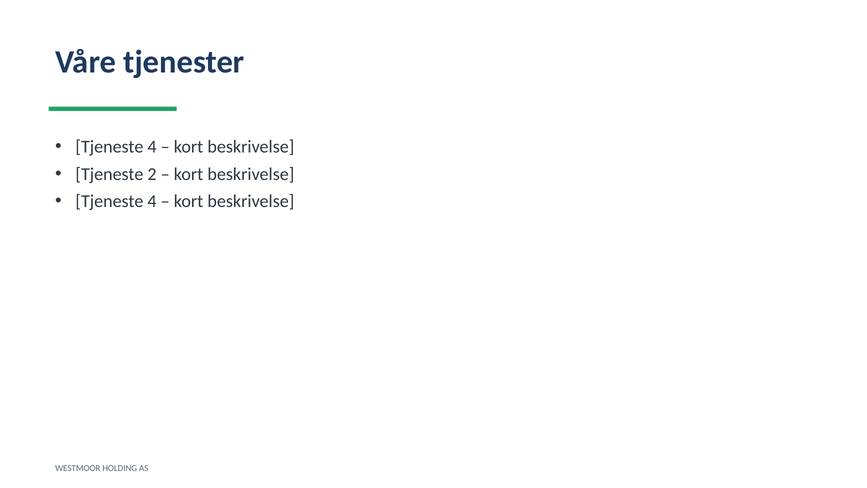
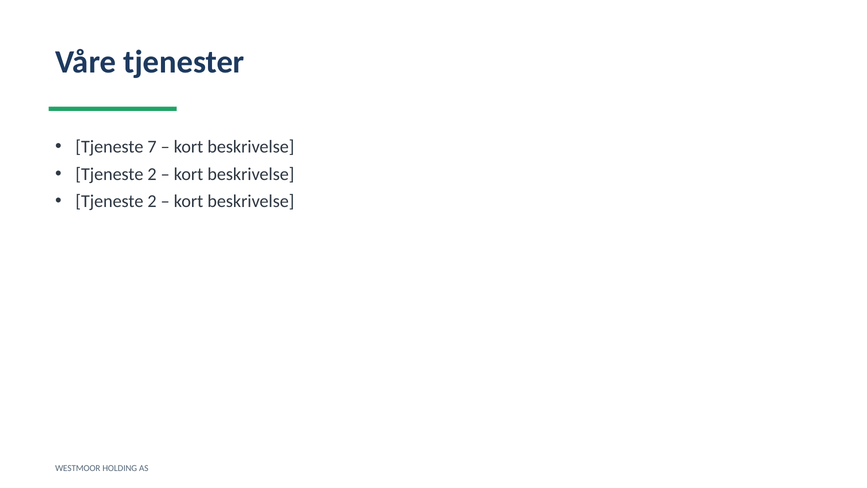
4: 4 -> 7 (152, 147)
4: 4 -> 2 (152, 201)
